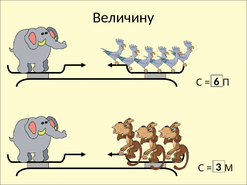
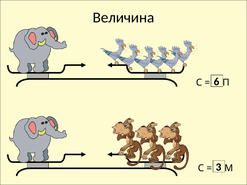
Величину: Величину -> Величина (123, 17)
